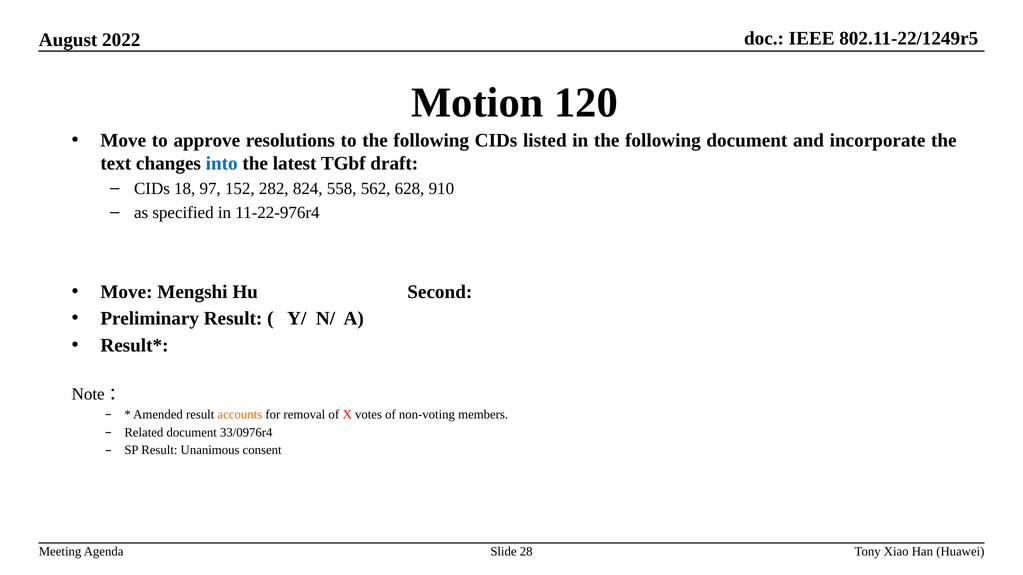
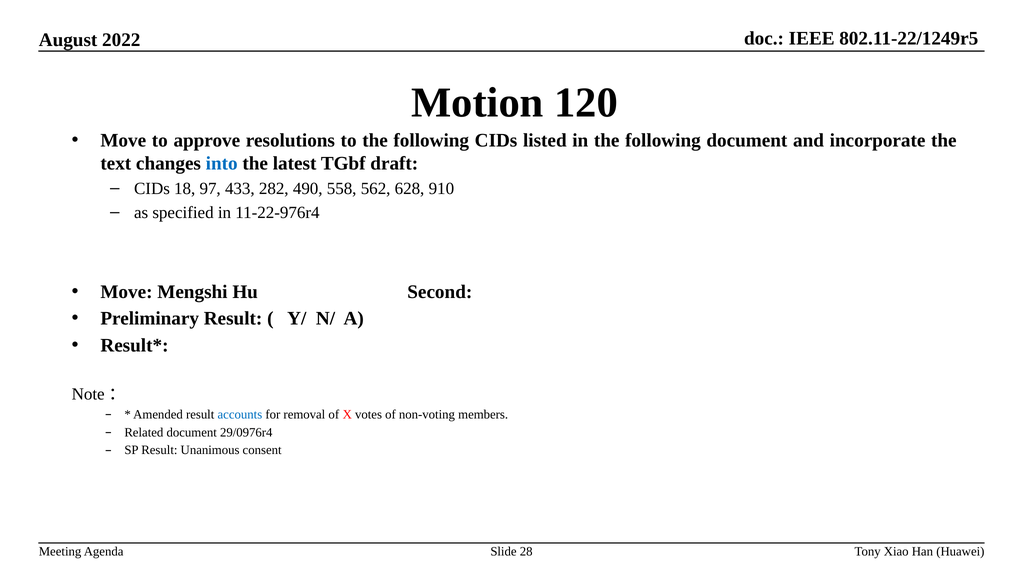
152: 152 -> 433 (240, 189)
824: 824 -> 490 (308, 189)
accounts colour: orange -> blue (240, 415)
33/0976r4: 33/0976r4 -> 29/0976r4 (246, 433)
